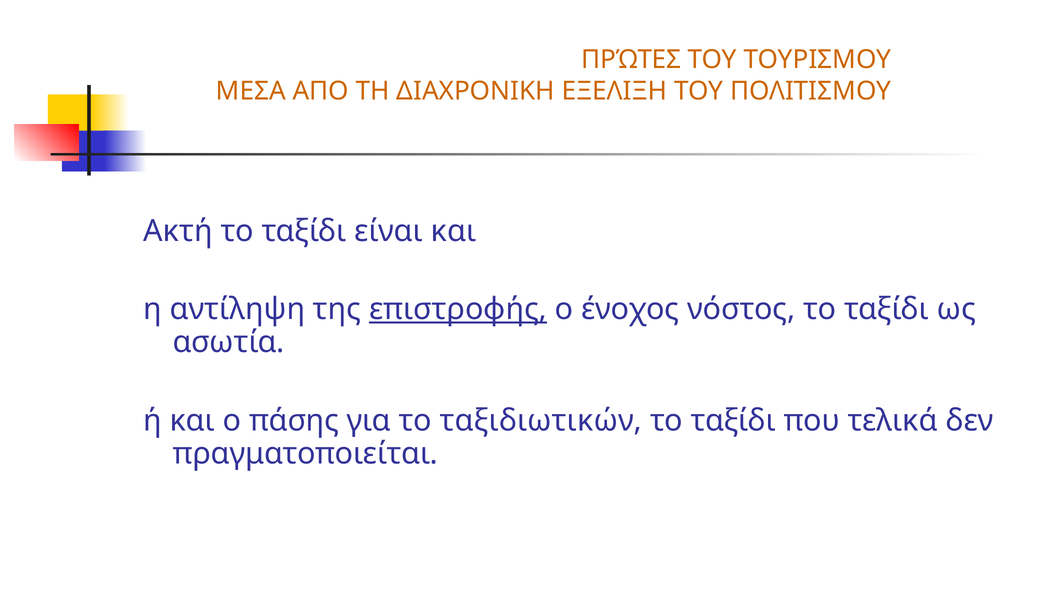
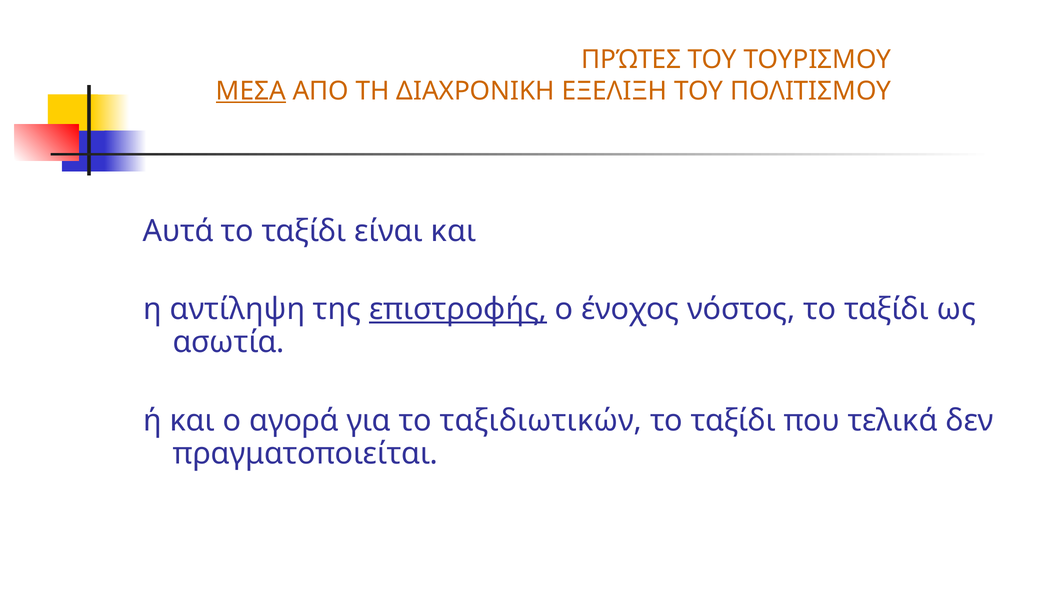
ΜΕΣΑ underline: none -> present (251, 91)
Ακτή: Ακτή -> Αυτά (178, 231)
πάσης: πάσης -> αγορά (294, 420)
